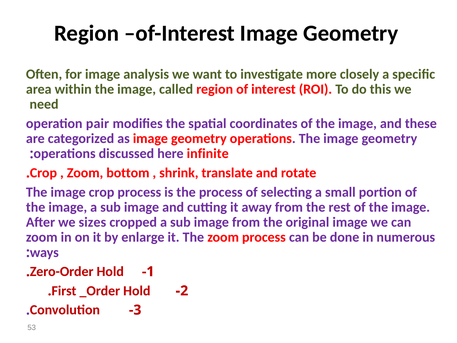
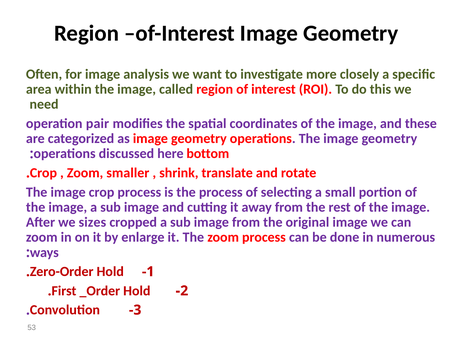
infinite: infinite -> bottom (208, 154)
bottom: bottom -> smaller (128, 173)
